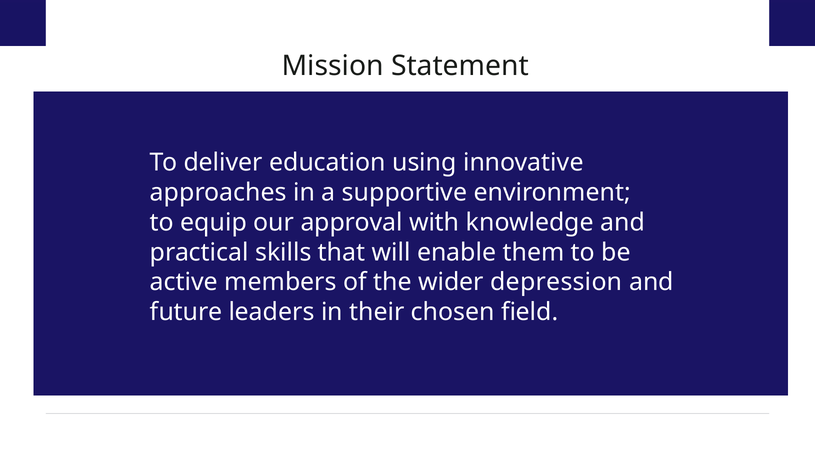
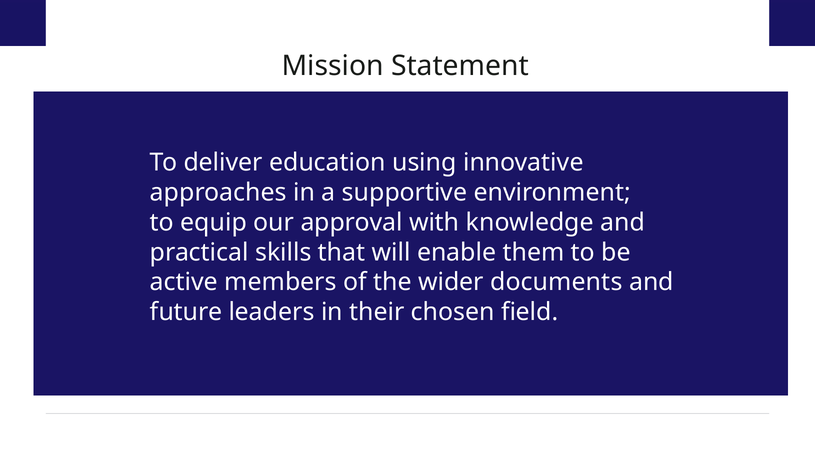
depression: depression -> documents (556, 282)
